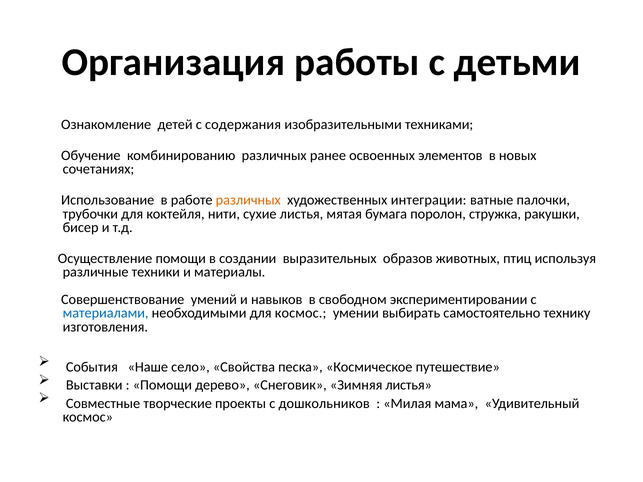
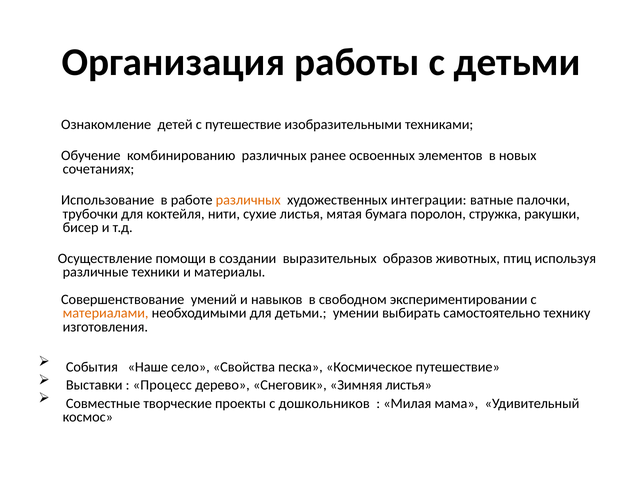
с содержания: содержания -> путешествие (243, 125)
материалами colour: blue -> orange (106, 313)
для космос: космос -> детьми (301, 313)
Помощи: Помощи -> Процесс (162, 385)
